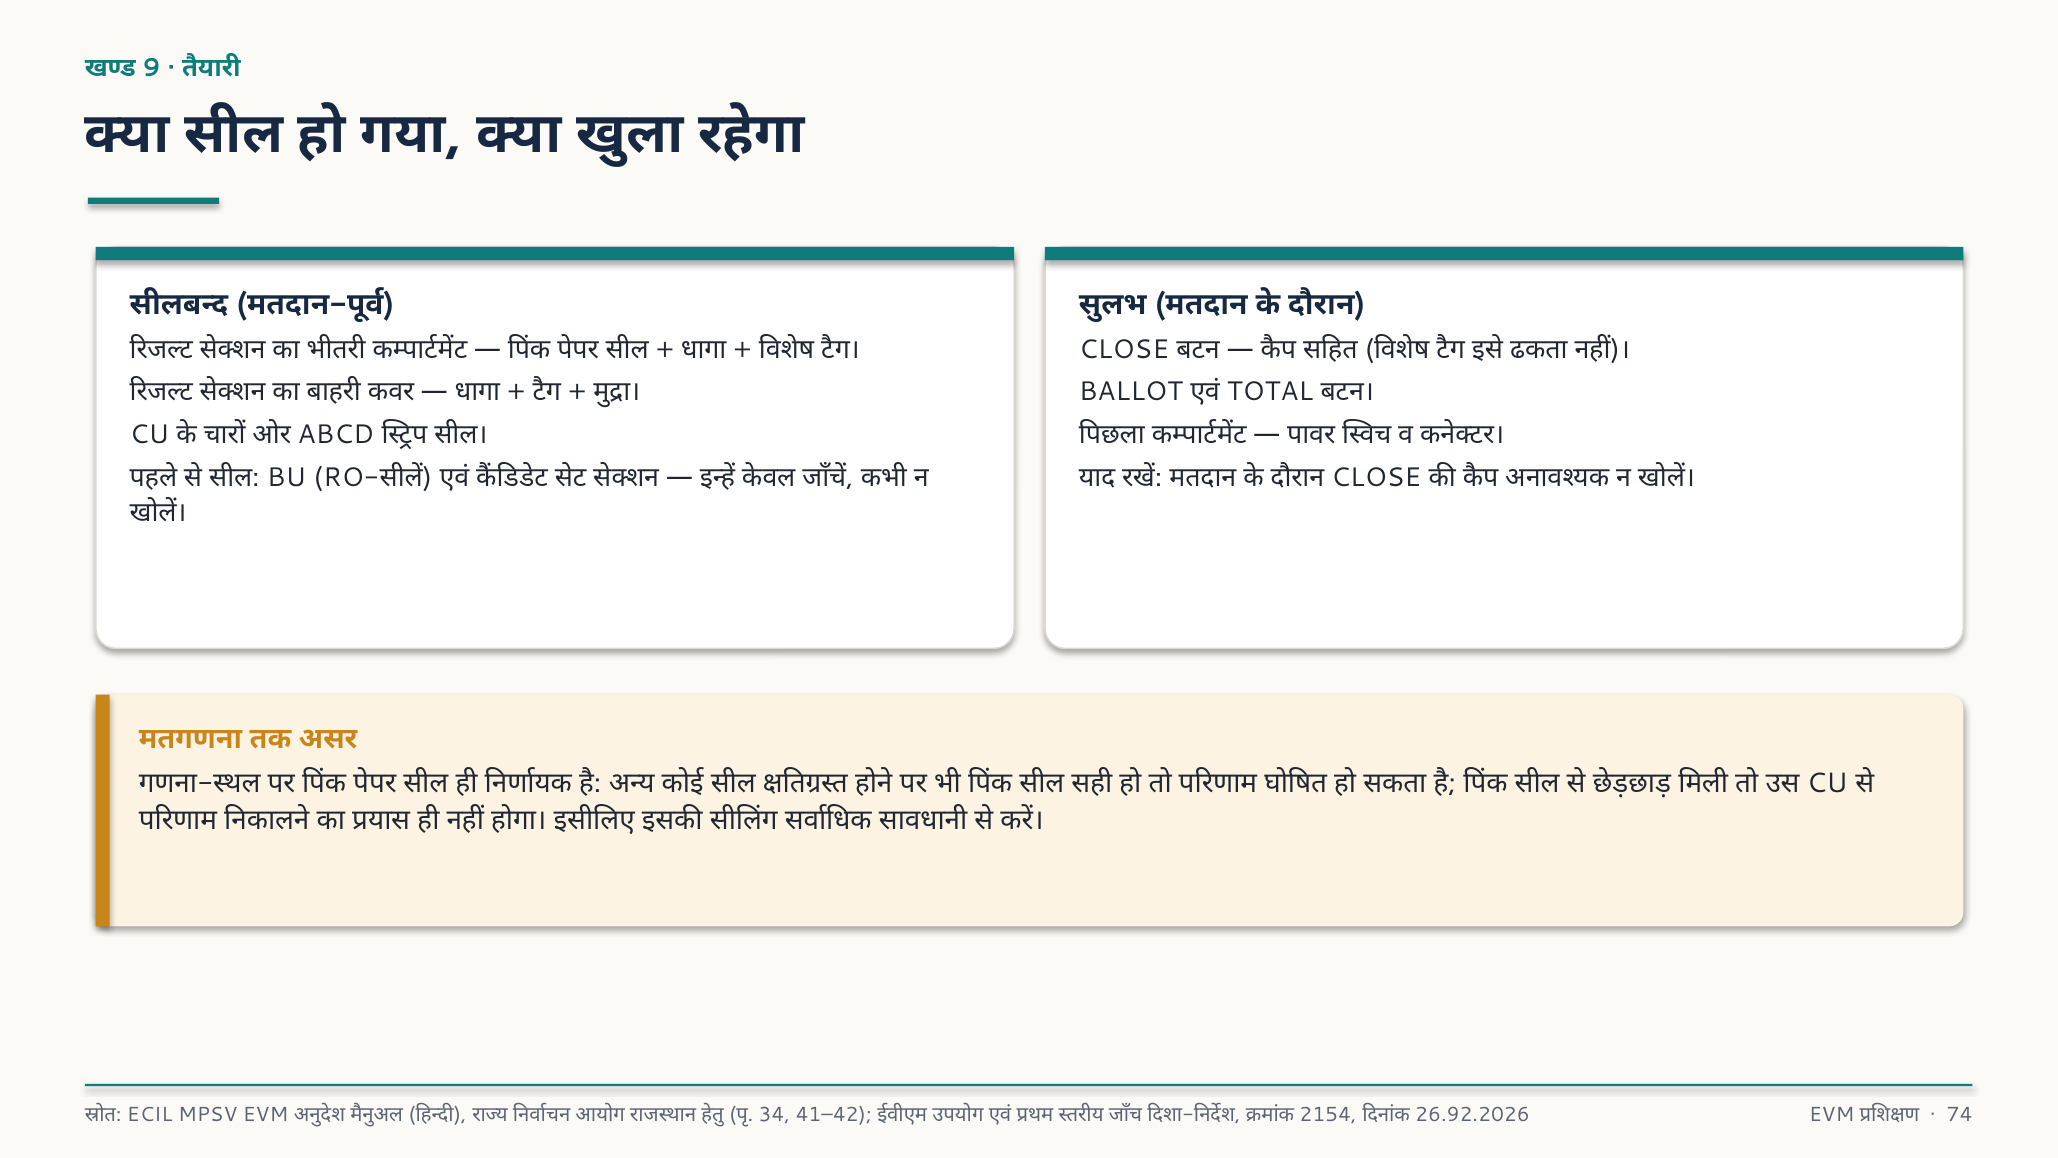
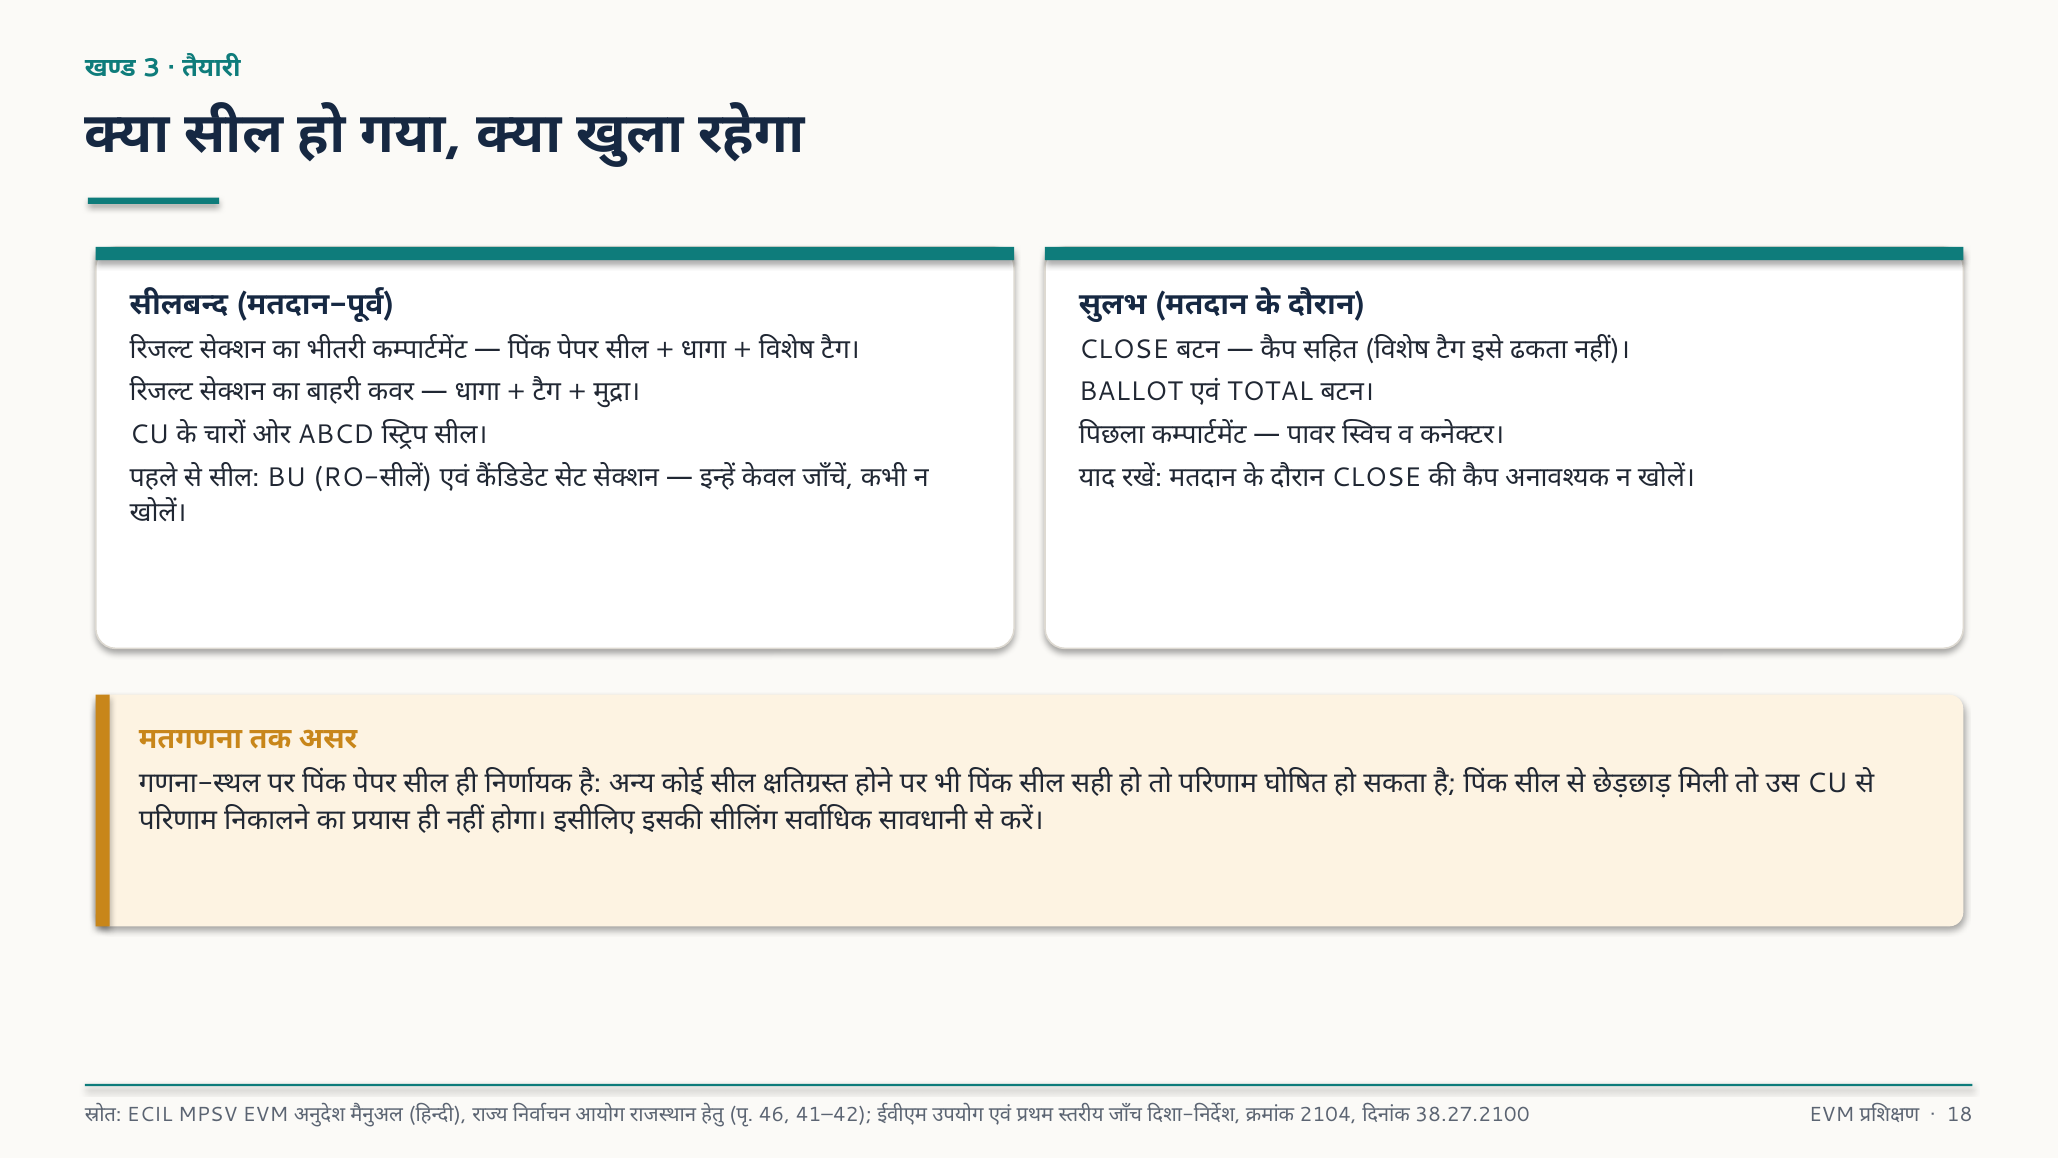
9: 9 -> 3 (152, 68)
34: 34 -> 46 (774, 1114)
2154: 2154 -> 2104 (1328, 1114)
26.92.2026: 26.92.2026 -> 38.27.2100 (1472, 1114)
74: 74 -> 18 (1960, 1114)
